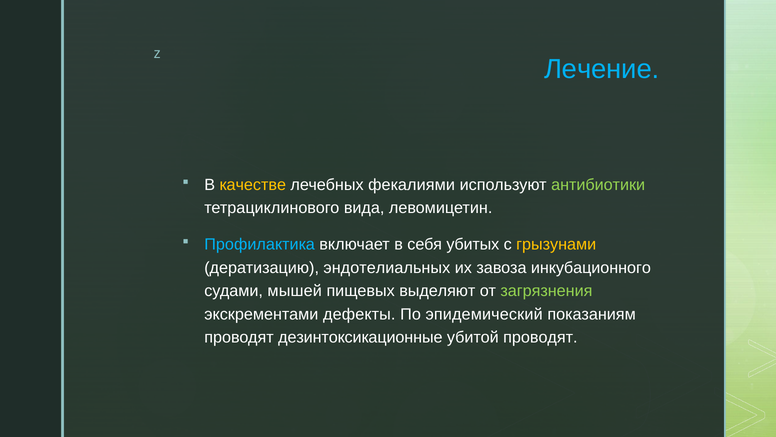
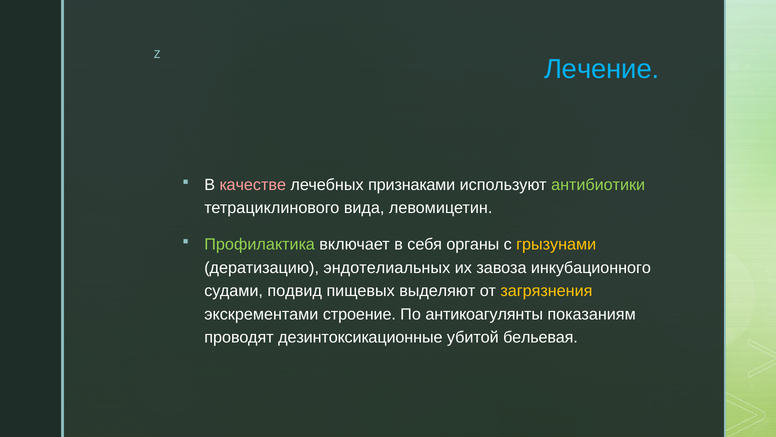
качестве colour: yellow -> pink (253, 185)
фекалиями: фекалиями -> признаками (412, 185)
Профилактика colour: light blue -> light green (260, 244)
убитых: убитых -> органы (473, 244)
мышей: мышей -> подвид (295, 291)
загрязнения colour: light green -> yellow (546, 291)
дефекты: дефекты -> строение (359, 314)
эпидемический: эпидемический -> антикоагулянты (484, 314)
убитой проводят: проводят -> бельевая (540, 337)
